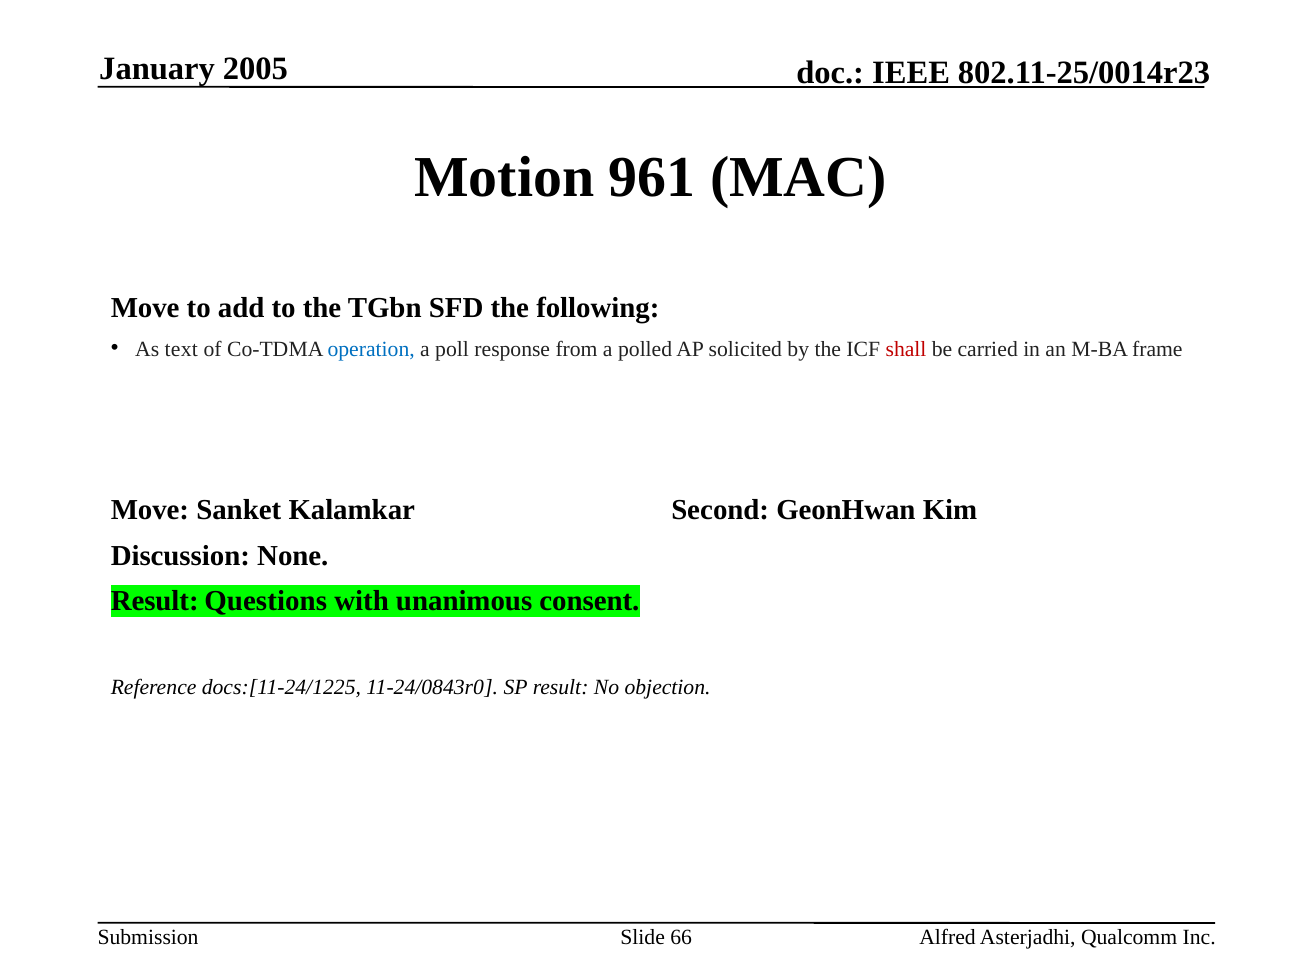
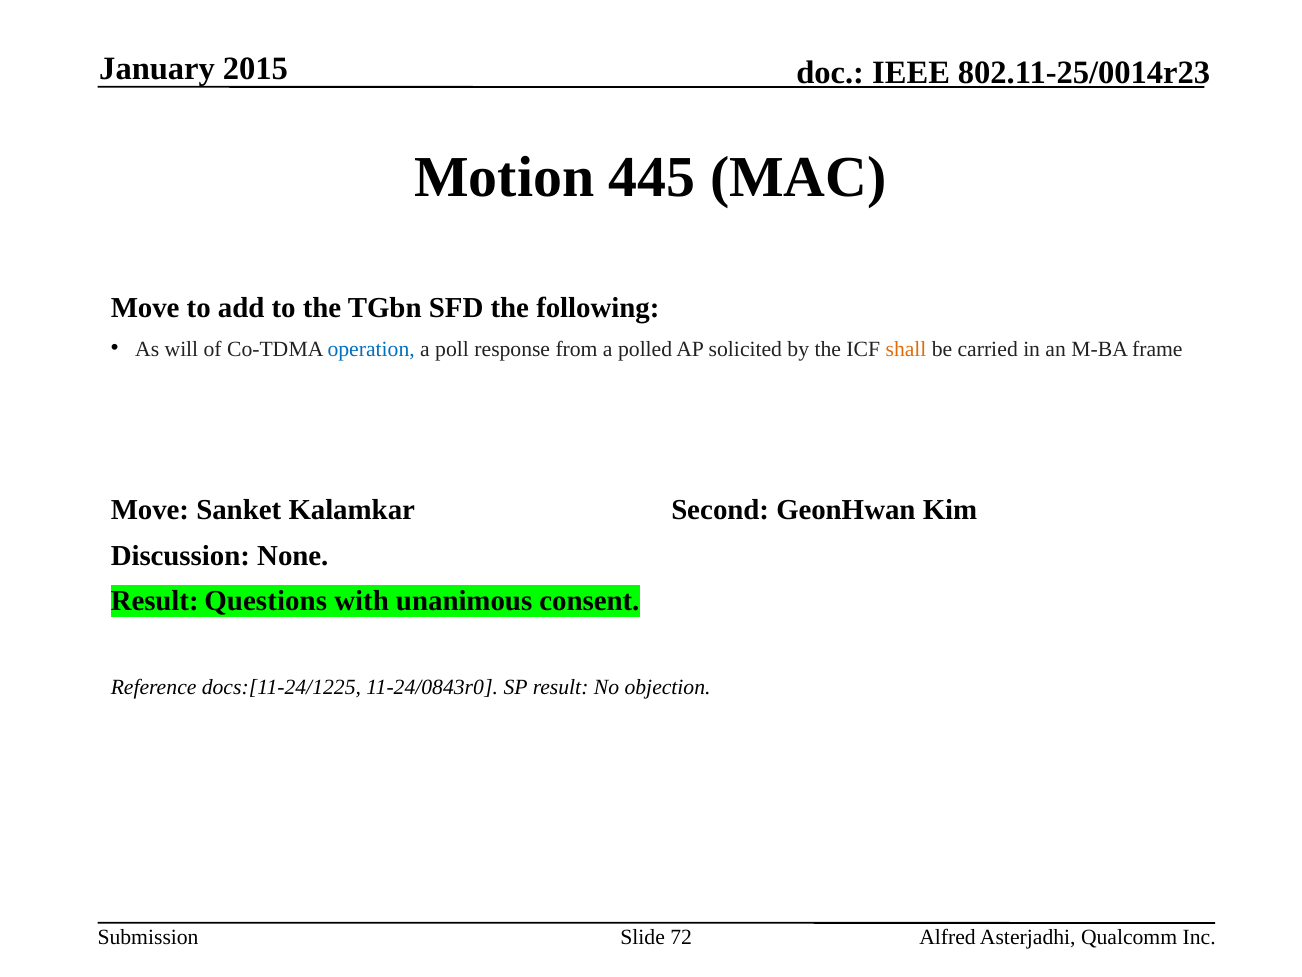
2005: 2005 -> 2015 (255, 69)
961: 961 -> 445 (652, 177)
text: text -> will (181, 349)
shall colour: red -> orange (906, 349)
66: 66 -> 72 (681, 937)
